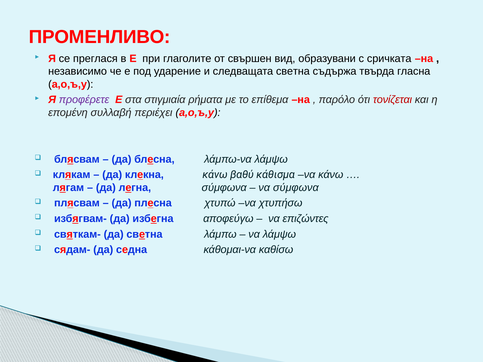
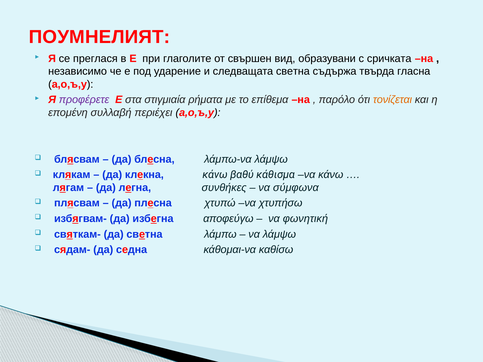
ПРОМЕНЛИВО: ПРОМЕНЛИВО -> ПОУМНЕЛИЯТ (99, 37)
τονίζεται colour: red -> orange (393, 100)
легна σύμφωνα: σύμφωνα -> συνθήκες (224, 188)
επιζώντες: επιζώντες -> φωνητική (305, 219)
